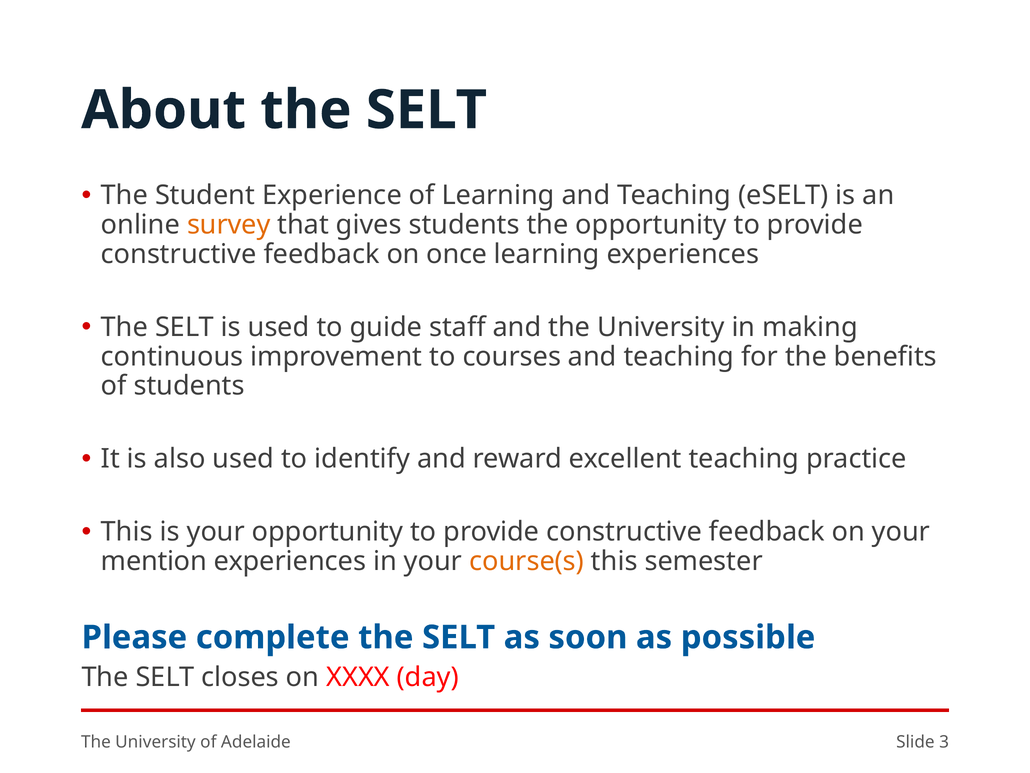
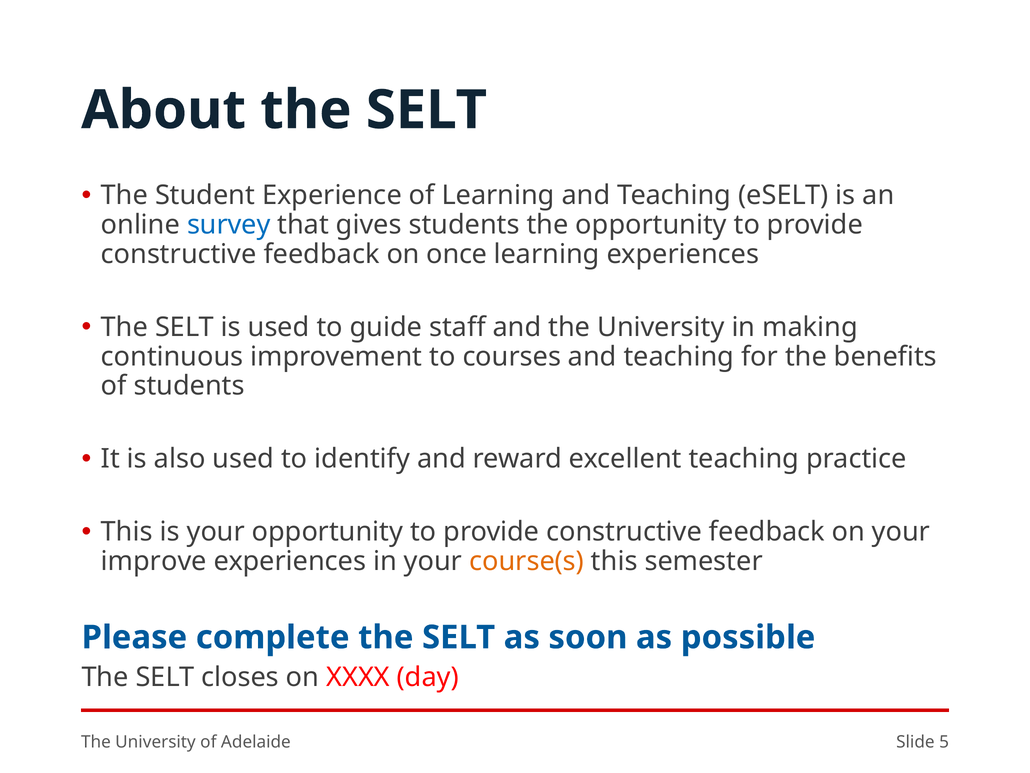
survey colour: orange -> blue (229, 225)
mention: mention -> improve (154, 561)
3: 3 -> 5 (944, 741)
